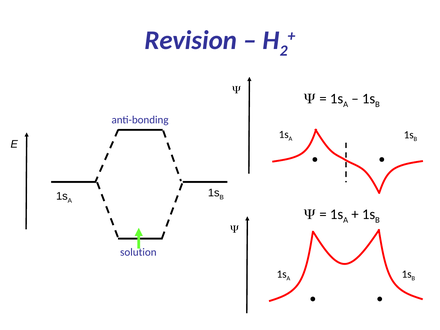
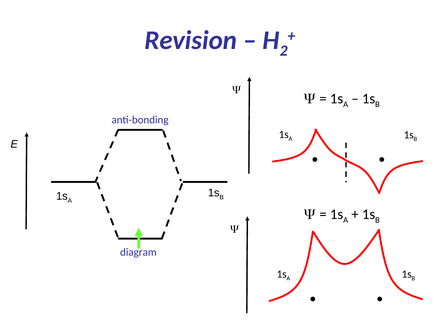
solution: solution -> diagram (138, 252)
